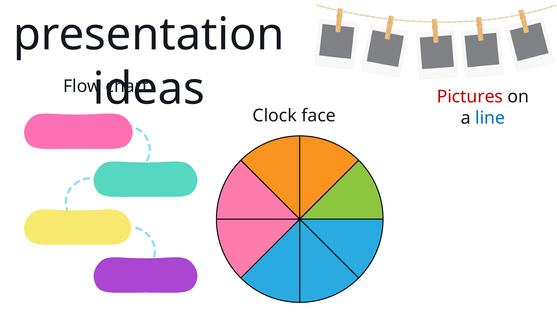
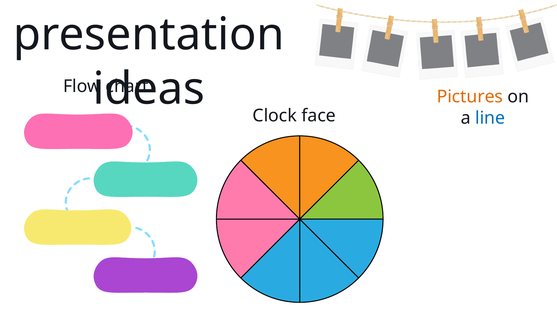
Pictures colour: red -> orange (470, 97)
